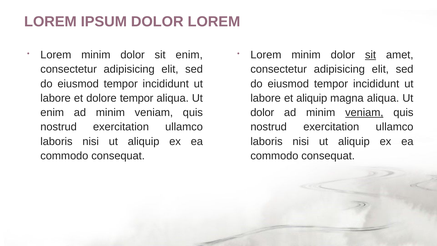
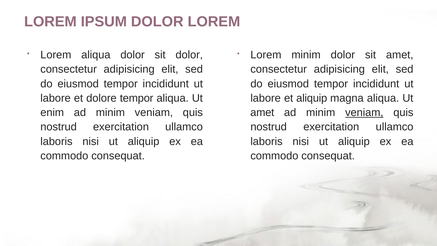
minim: minim -> aliqua (96, 55)
sit enim: enim -> dolor (189, 55)
sit underline: present -> none (371, 55)
dolor: dolor -> amet (262, 113)
